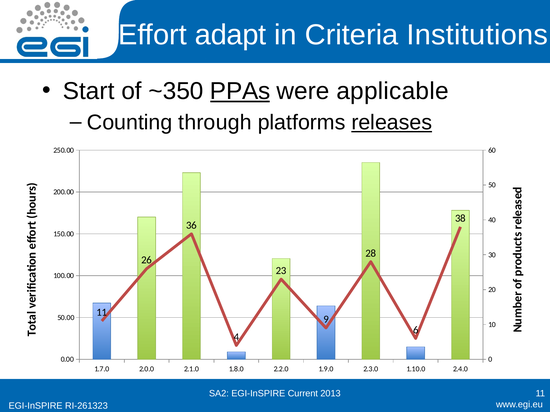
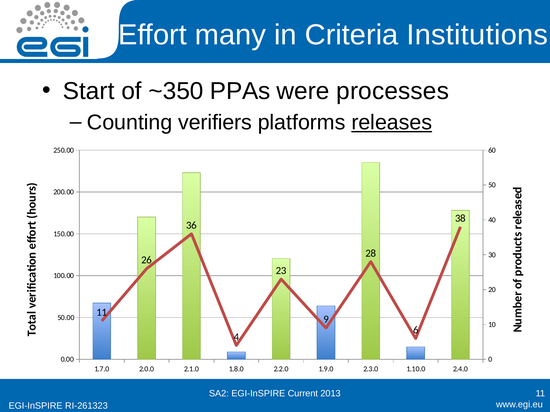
adapt: adapt -> many (230, 35)
PPAs underline: present -> none (240, 91)
applicable: applicable -> processes (393, 91)
through: through -> verifiers (215, 123)
